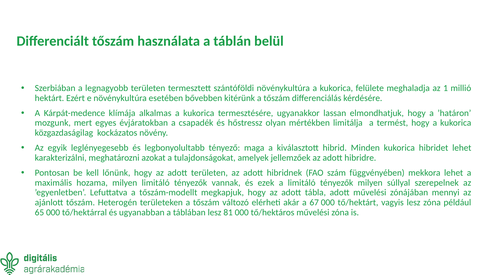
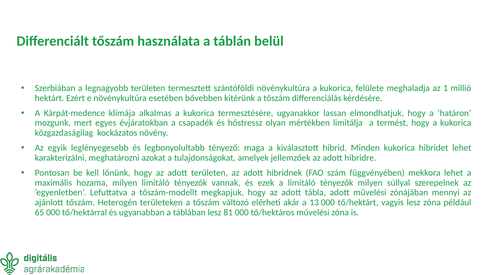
67: 67 -> 13 (314, 202)
